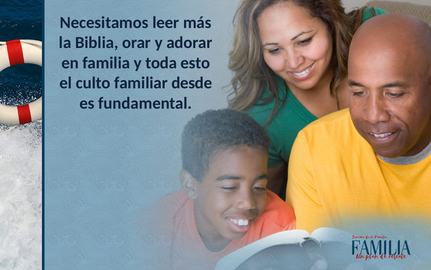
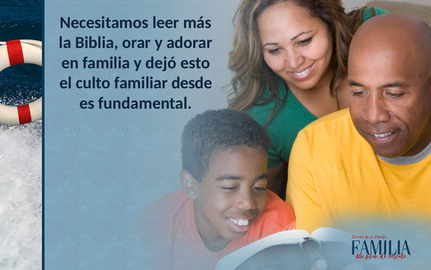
toda: toda -> dejó (161, 63)
